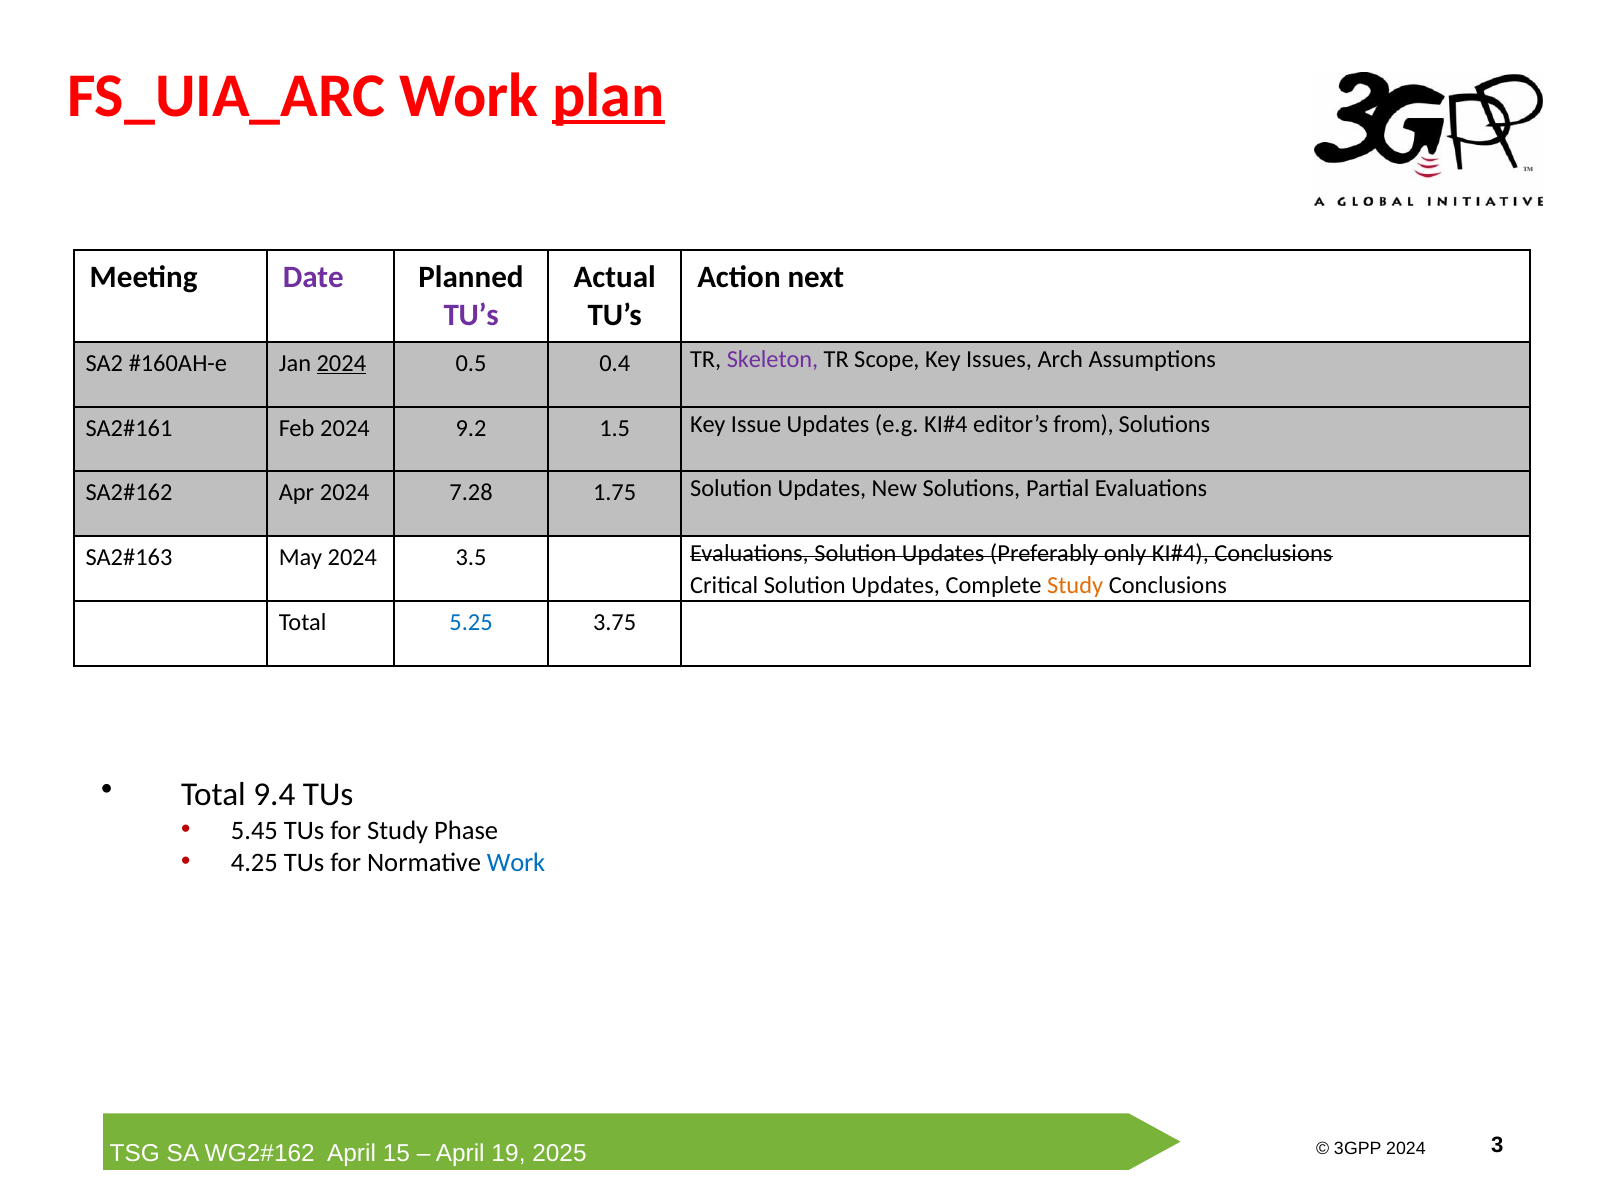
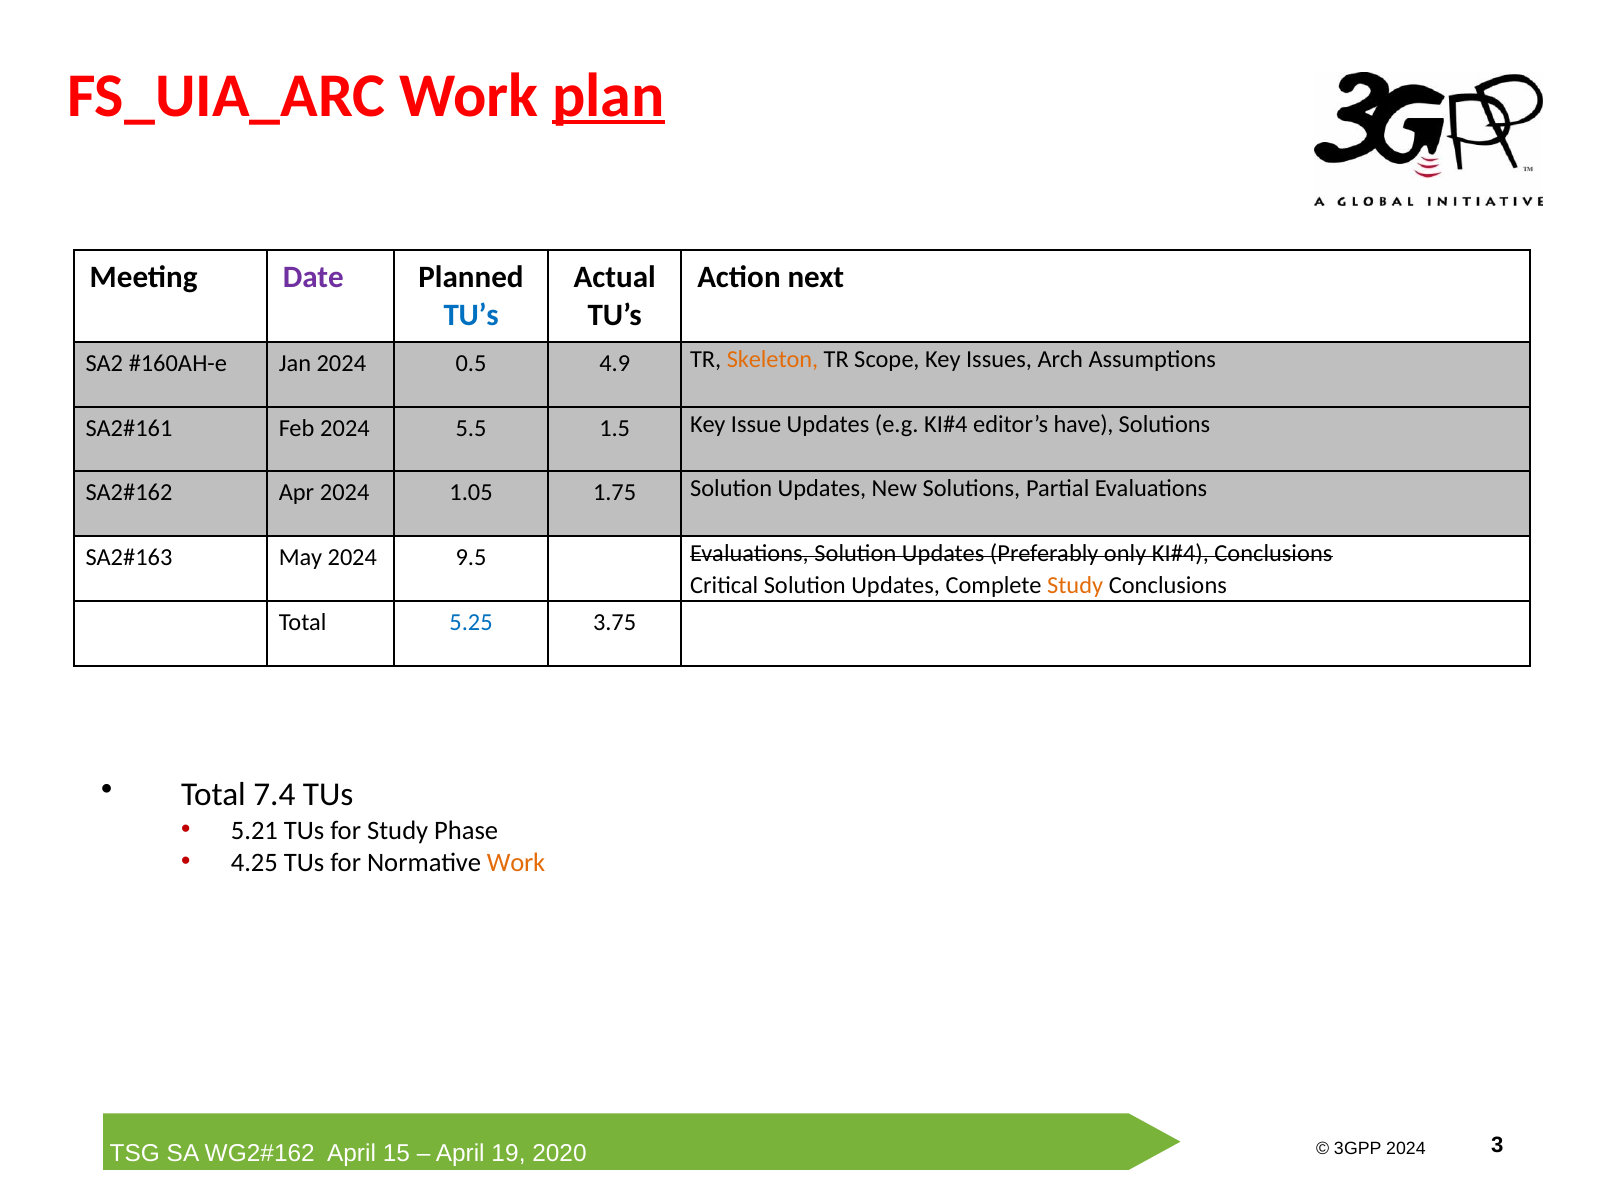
TU’s colour: purple -> blue (471, 315)
2024 underline: present -> none (341, 363)
0.4: 0.4 -> 4.9 (615, 363)
Skeleton colour: purple -> orange (772, 359)
9.2: 9.2 -> 5.5 (471, 428)
from: from -> have (1084, 424)
7.28: 7.28 -> 1.05 (471, 493)
3.5: 3.5 -> 9.5 (471, 557)
9.4: 9.4 -> 7.4 (274, 795)
5.45: 5.45 -> 5.21 (254, 830)
Work colour: blue -> orange (516, 862)
2025: 2025 -> 2020 (559, 1153)
